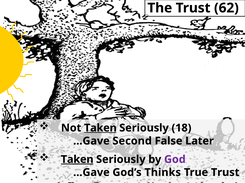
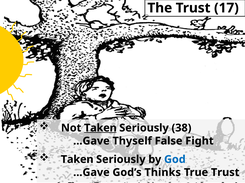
62: 62 -> 17 (226, 8)
18: 18 -> 38 (181, 128)
Second: Second -> Thyself (132, 141)
Later: Later -> Fight (199, 141)
Taken underline: present -> none (77, 160)
God colour: purple -> blue (175, 160)
